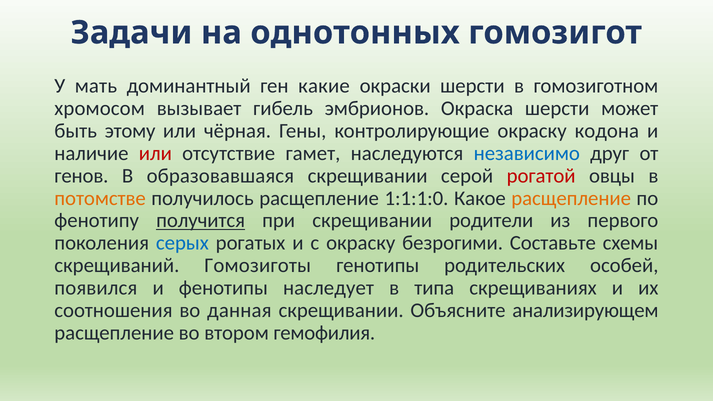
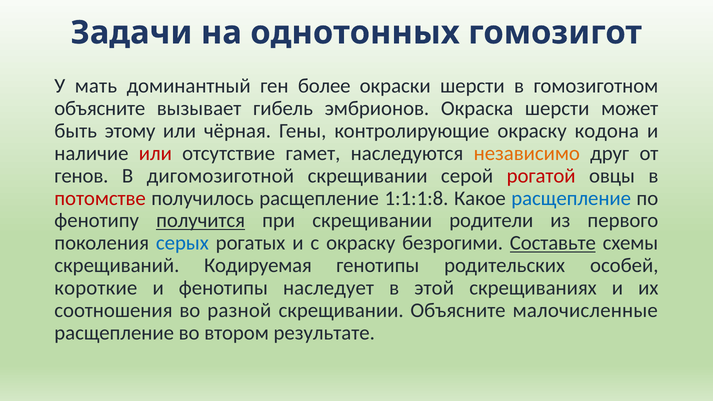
какие: какие -> более (324, 86)
хромосом: хромосом -> объясните (100, 109)
независимо colour: blue -> orange (527, 153)
образовавшаяся: образовавшаяся -> дигомозиготной (220, 176)
потомстве colour: orange -> red (100, 198)
1:1:1:0: 1:1:1:0 -> 1:1:1:8 (416, 198)
расщепление colour: orange -> blue (571, 198)
Составьте underline: none -> present (553, 243)
Гомозиготы: Гомозиготы -> Кодируемая (258, 265)
появился: появился -> короткие (96, 288)
типа: типа -> этой (434, 288)
данная: данная -> разной (239, 310)
анализирующем: анализирующем -> малочисленные (585, 310)
гемофилия: гемофилия -> результате (324, 333)
